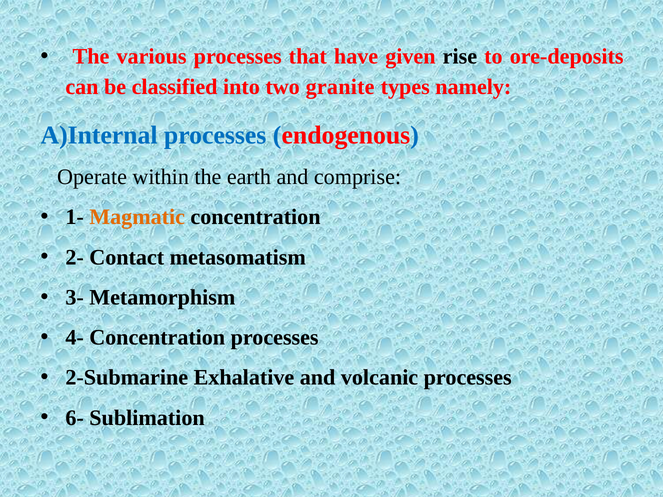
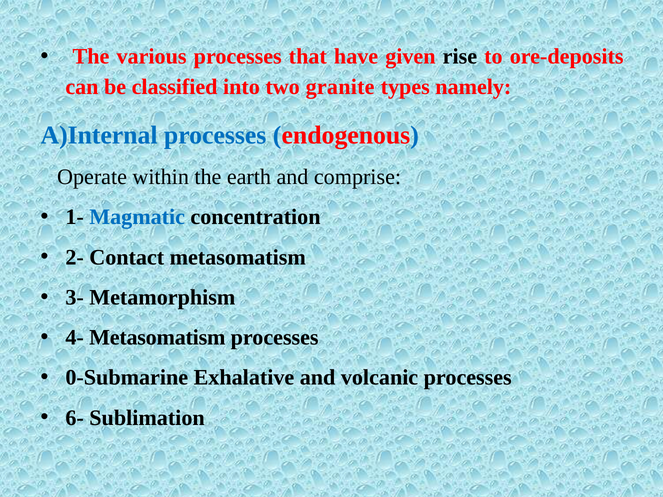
Magmatic colour: orange -> blue (137, 217)
4- Concentration: Concentration -> Metasomatism (157, 338)
2-Submarine: 2-Submarine -> 0-Submarine (127, 378)
